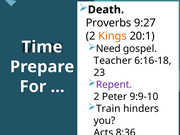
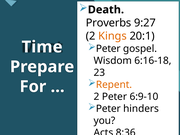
Need: Need -> Peter (108, 49)
Teacher: Teacher -> Wisdom (113, 61)
Repent colour: purple -> orange (114, 85)
9:9-10: 9:9-10 -> 6:9-10 (144, 97)
Train: Train -> Peter (108, 109)
